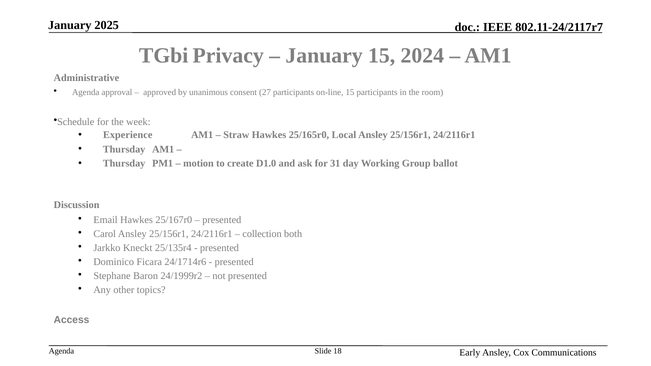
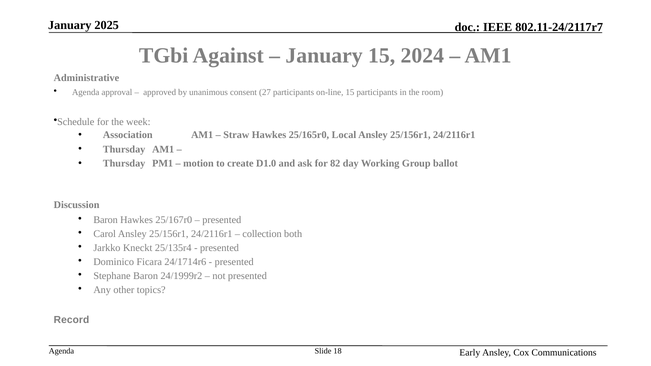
Privacy: Privacy -> Against (228, 56)
Experience: Experience -> Association (128, 135)
31: 31 -> 82 (335, 164)
Email: Email -> Baron (106, 220)
Access: Access -> Record (71, 320)
